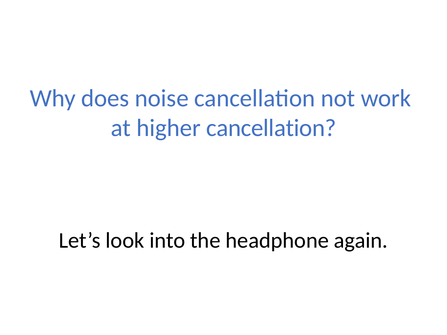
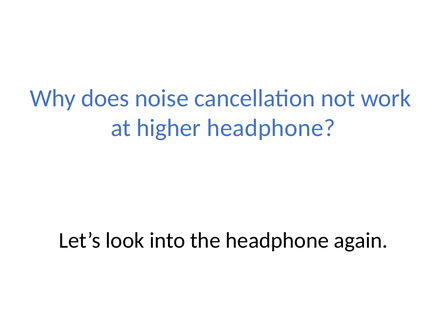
higher cancellation: cancellation -> headphone (271, 128)
